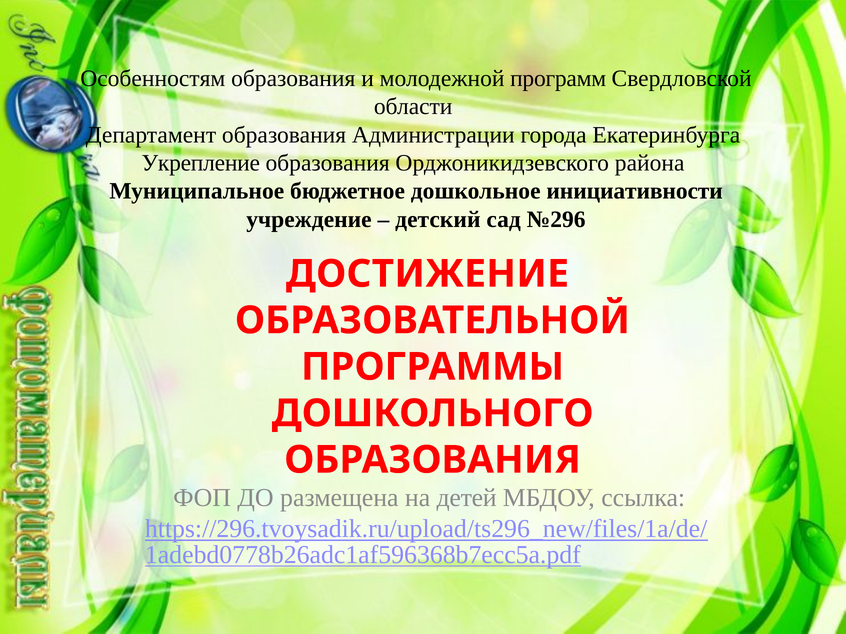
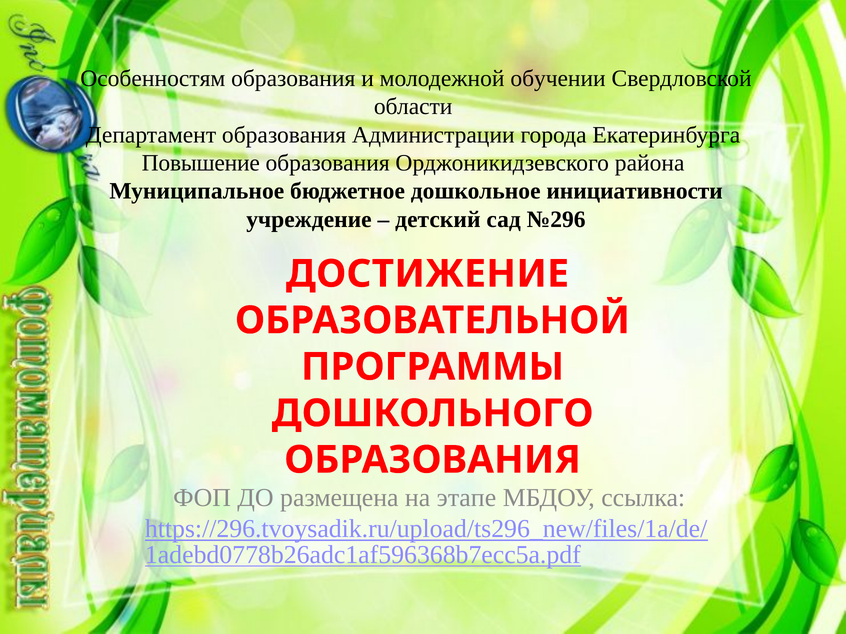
программ: программ -> обучении (558, 78)
Укрепление: Укрепление -> Повышение (201, 163)
детей: детей -> этапе (466, 498)
